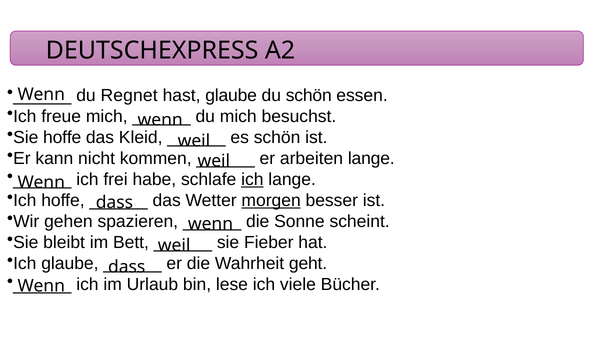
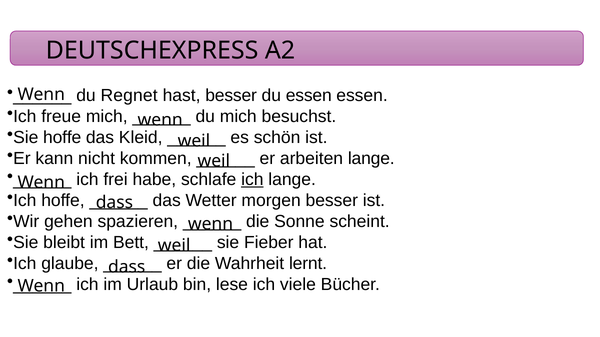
hast glaube: glaube -> besser (231, 96)
du schön: schön -> essen (309, 96)
morgen underline: present -> none (271, 201)
geht: geht -> lernt (308, 264)
